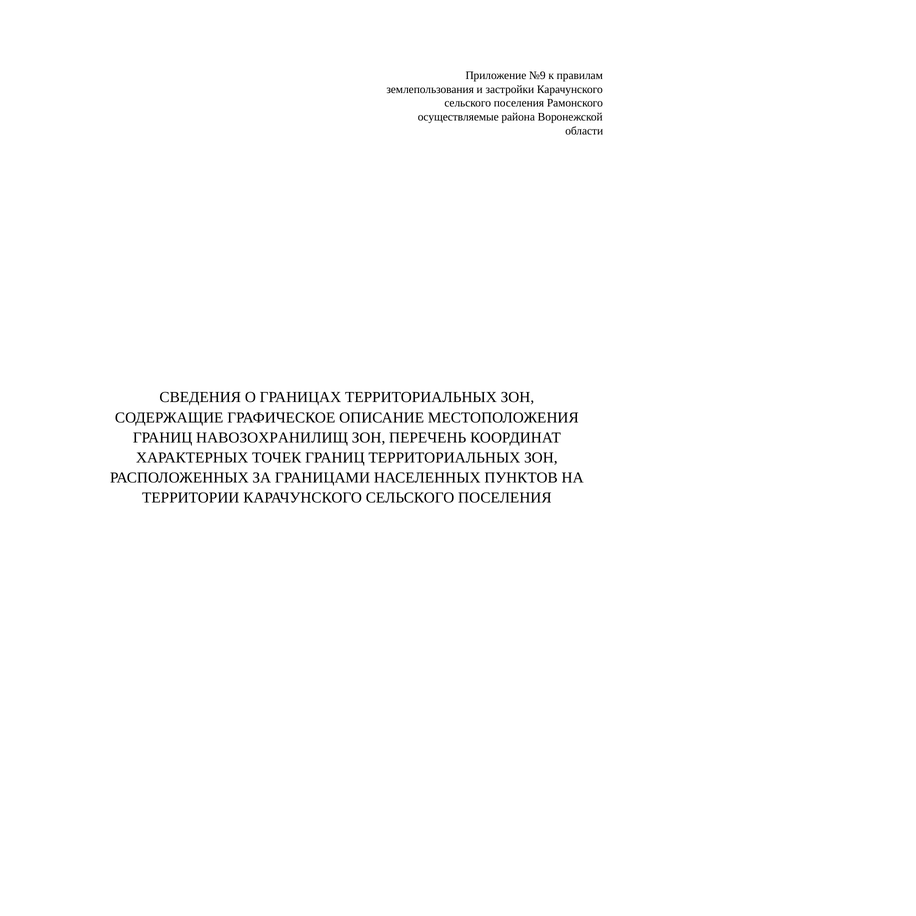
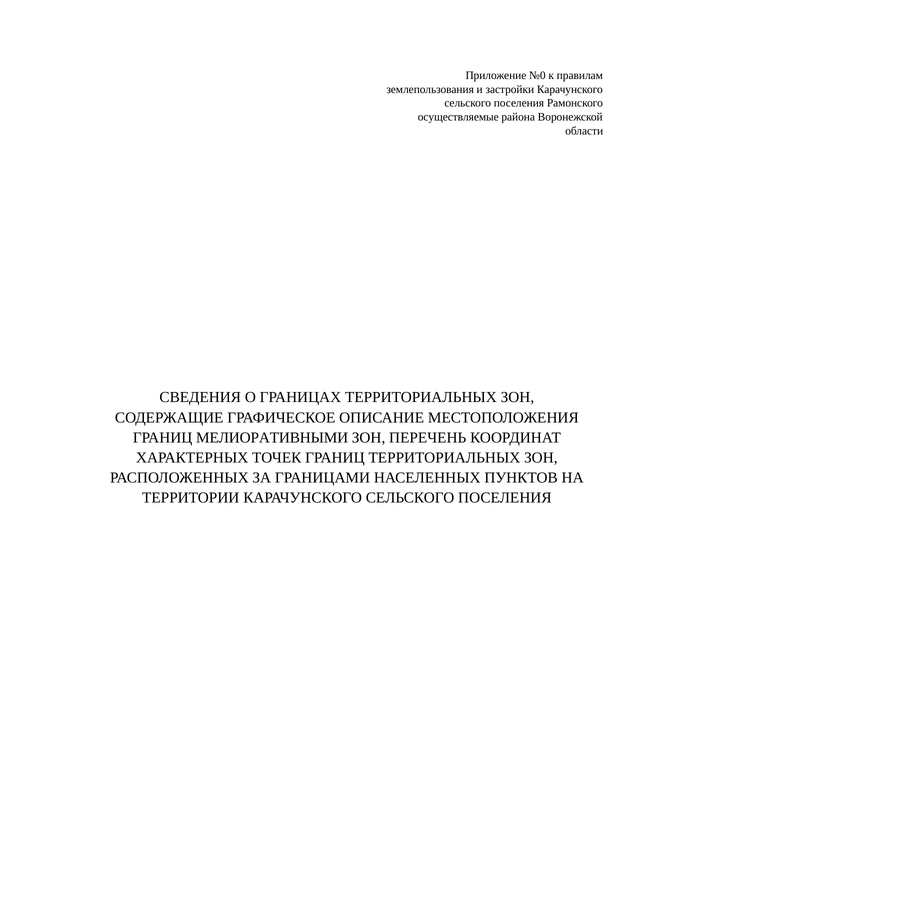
№9: №9 -> №0 (537, 75)
НАВОЗОХРАНИЛИЩ: НАВОЗОХРАНИЛИЩ -> МЕЛИОРАТИВНЫМИ (272, 438)
